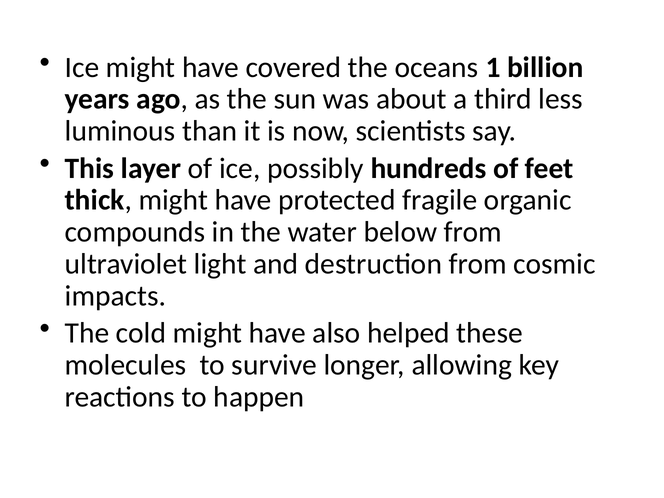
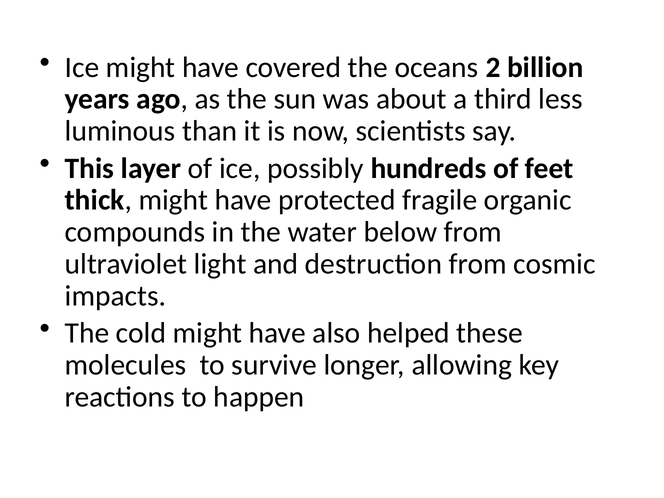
1: 1 -> 2 (493, 67)
